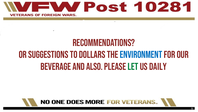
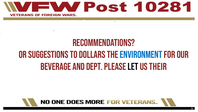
ALSO: ALSO -> DEPT (94, 66)
LET colour: green -> black (133, 66)
DAILY: DAILY -> THEIR (158, 66)
